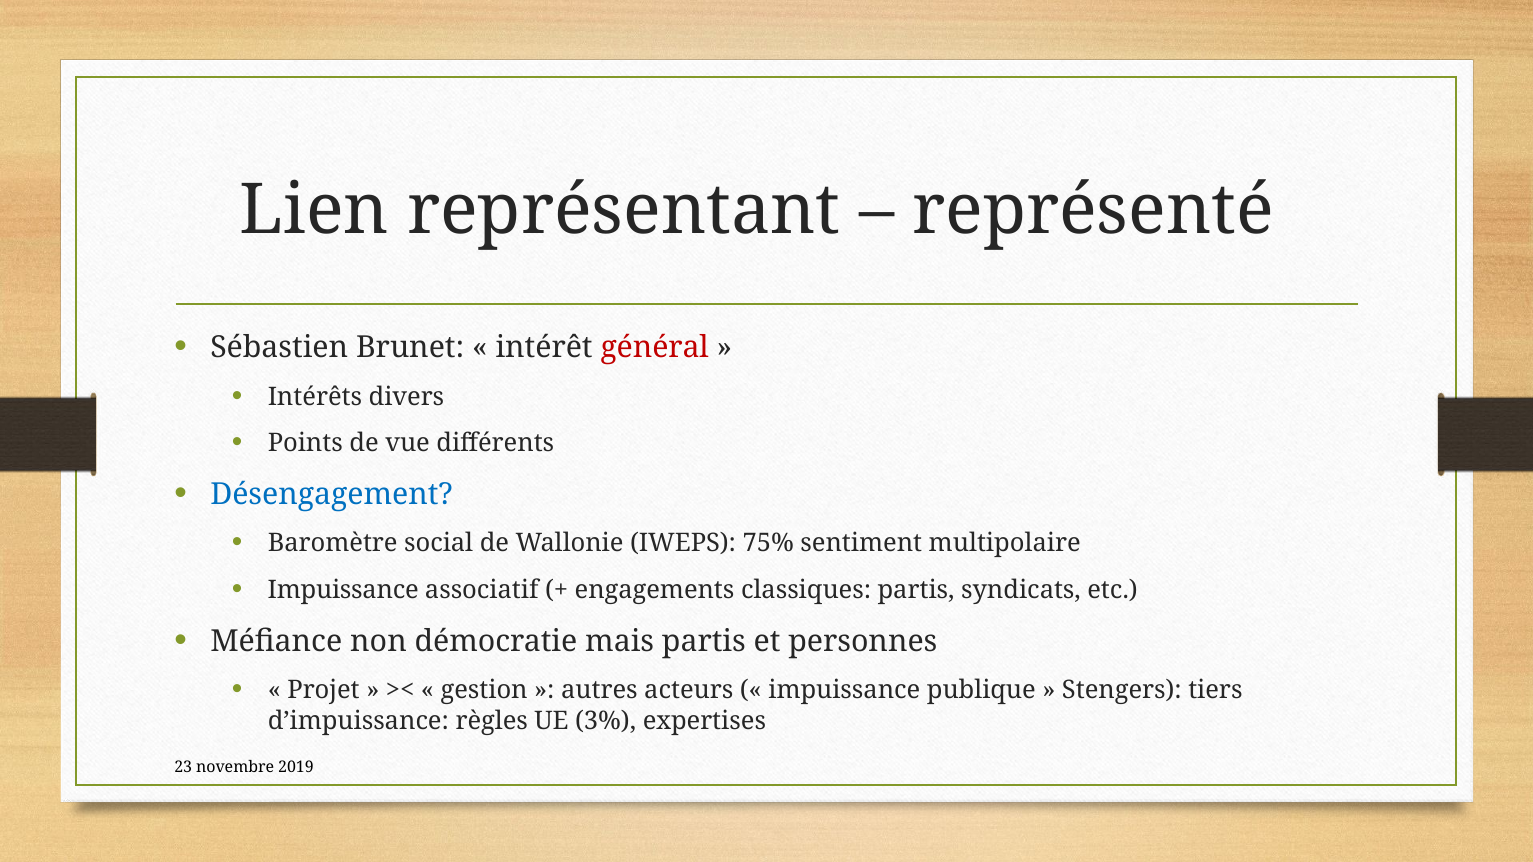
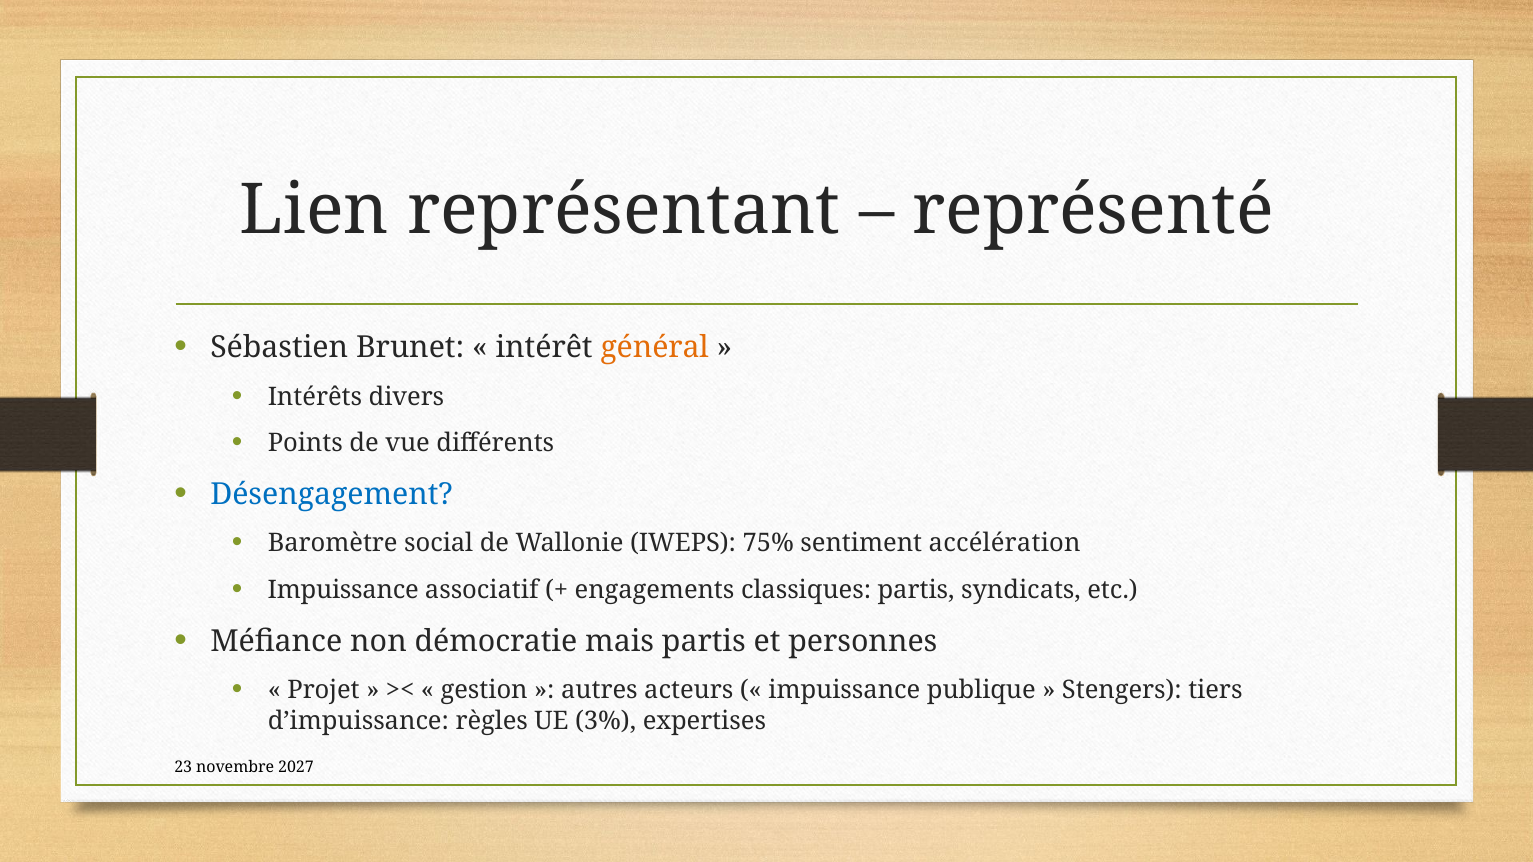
général colour: red -> orange (655, 348)
multipolaire: multipolaire -> accélération (1005, 544)
2019: 2019 -> 2027 (296, 768)
